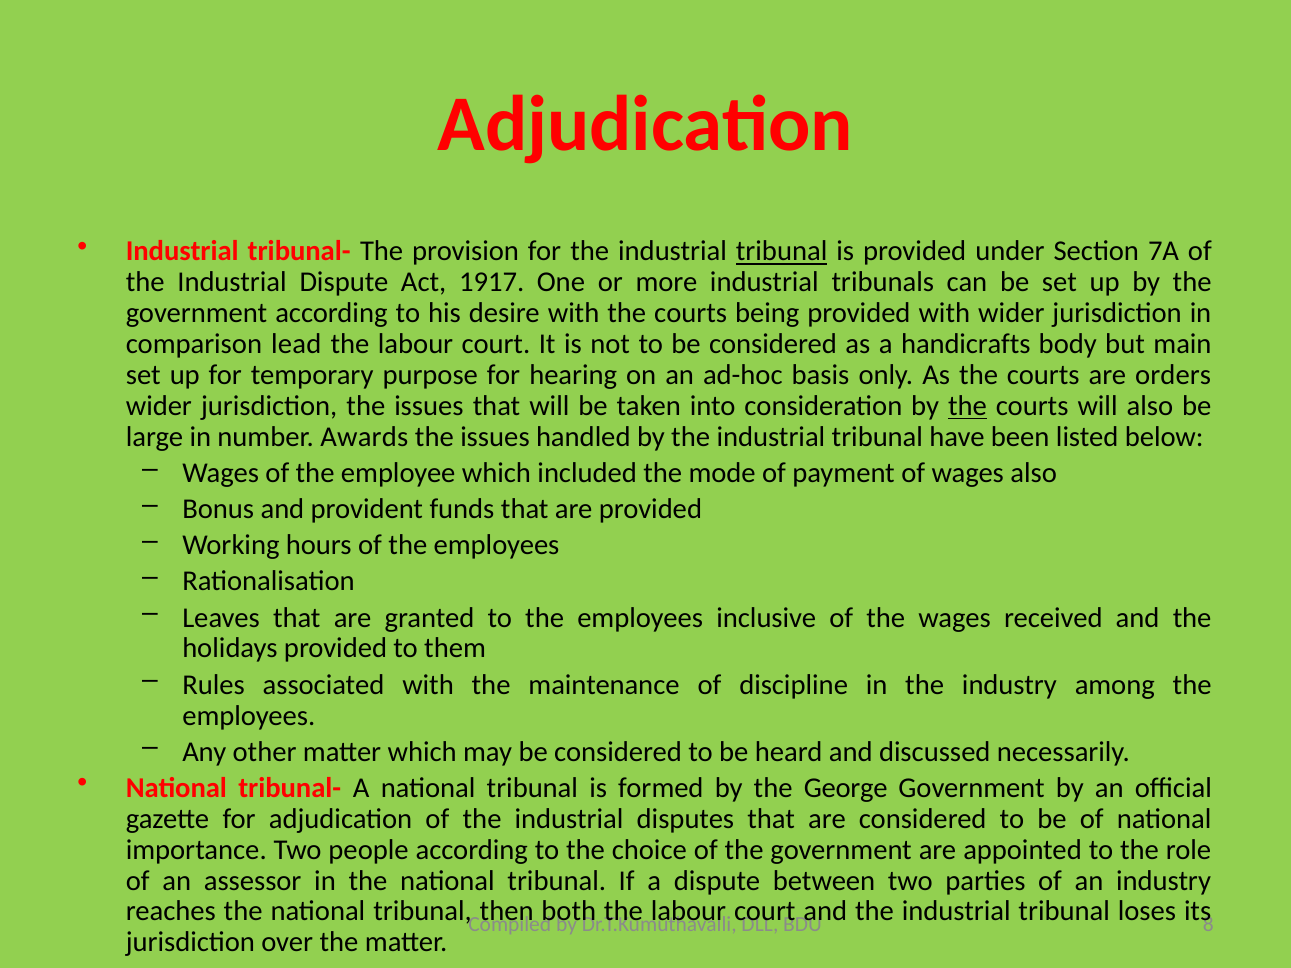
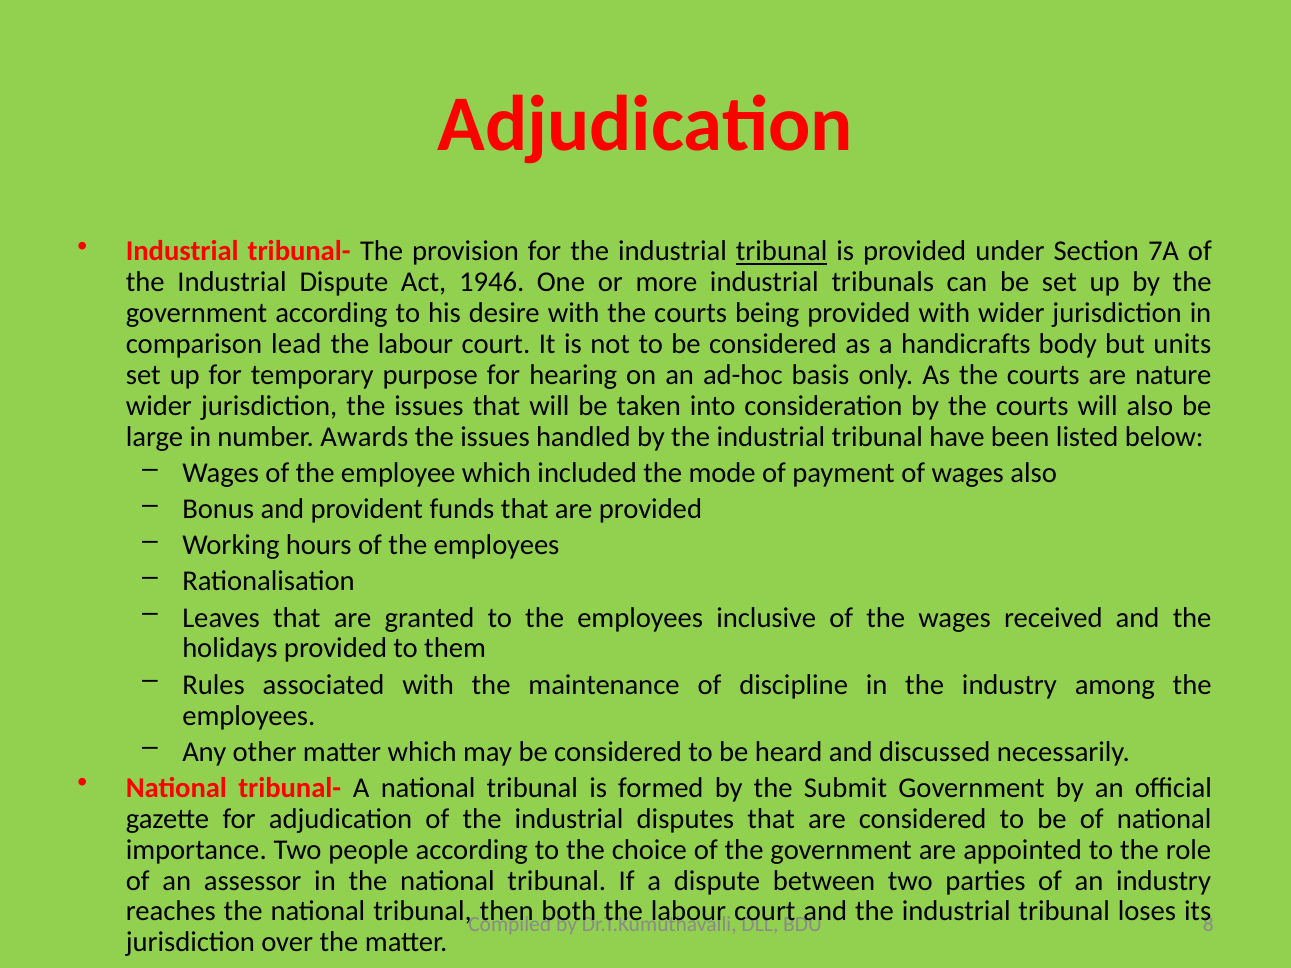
1917: 1917 -> 1946 (492, 283)
main: main -> units (1182, 344)
orders: orders -> nature (1173, 375)
the underline: present -> none (967, 406)
George: George -> Submit (845, 788)
